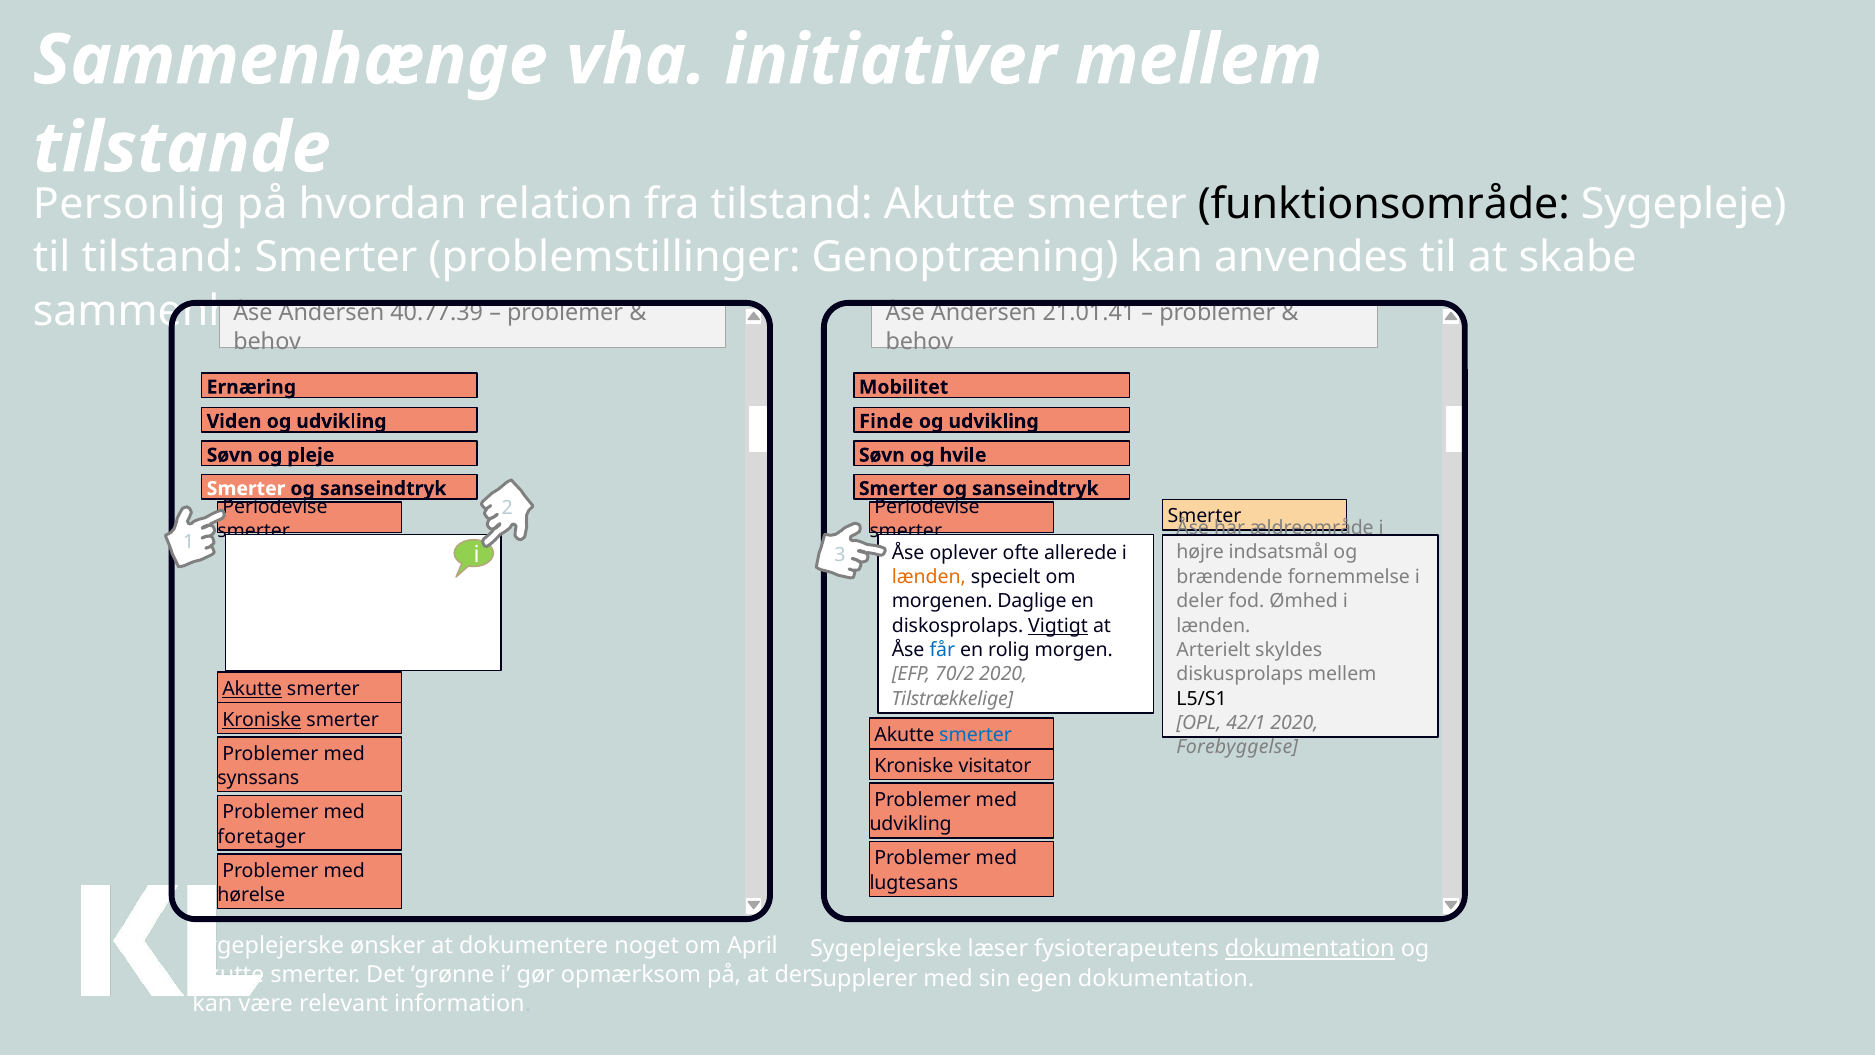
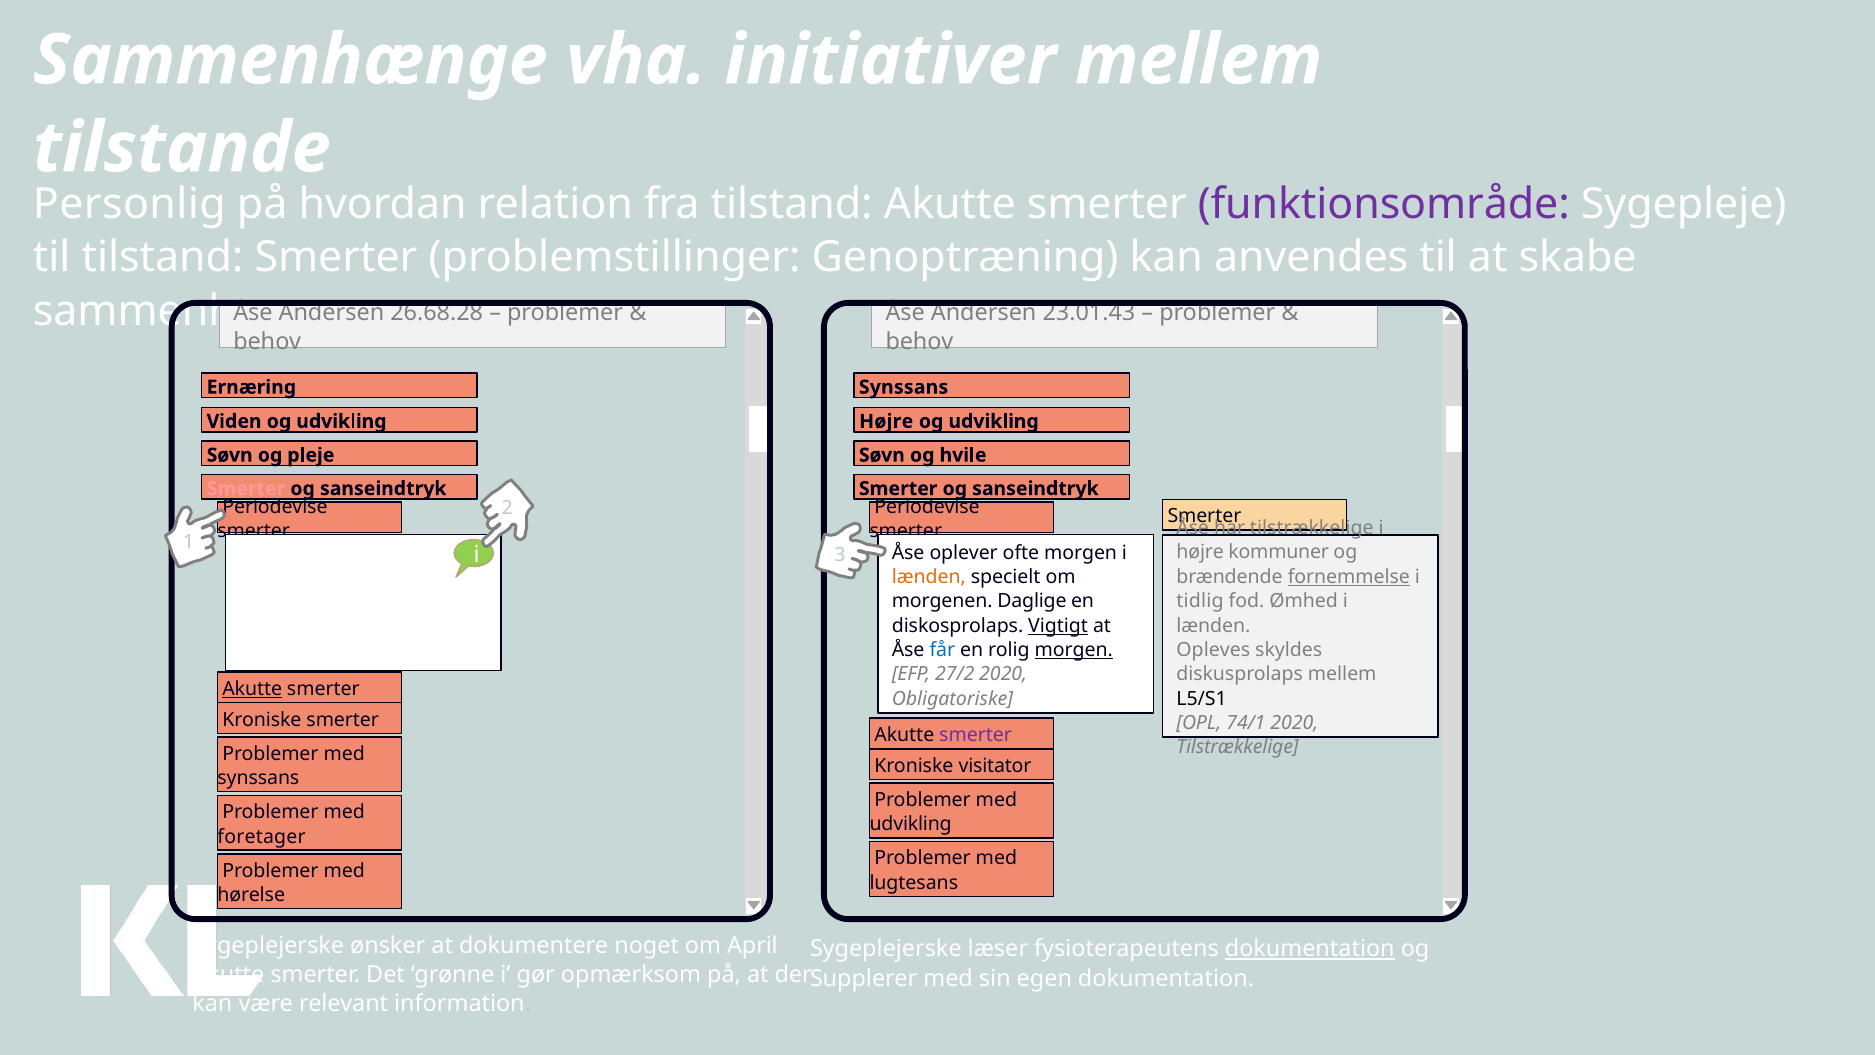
funktionsområde colour: black -> purple (1384, 204)
40.77.39: 40.77.39 -> 26.68.28 (437, 313)
21.01.41: 21.01.41 -> 23.01.43 (1089, 313)
Mobilitet: Mobilitet -> Synssans (904, 387)
Finde: Finde -> Højre (886, 421)
Smerter colour: white -> pink (246, 489)
ældreområde: ældreområde -> tilstrækkelige (1312, 528)
indsatsmål: indsatsmål -> kommuner (1279, 552)
ofte allerede: allerede -> morgen (1081, 552)
fornemmelse underline: none -> present (1349, 577)
deler: deler -> tidlig (1200, 601)
Arterielt: Arterielt -> Opleves (1213, 650)
morgen underline: none -> present (1074, 650)
70/2: 70/2 -> 27/2 (955, 674)
Tilstrækkelige: Tilstrækkelige -> Obligatoriske (952, 699)
Kroniske underline: present -> none (262, 720)
42/1: 42/1 -> 74/1 (1246, 723)
smerter colour: blue -> purple (976, 735)
Forebyggelse: Forebyggelse -> Tilstrækkelige (1237, 747)
